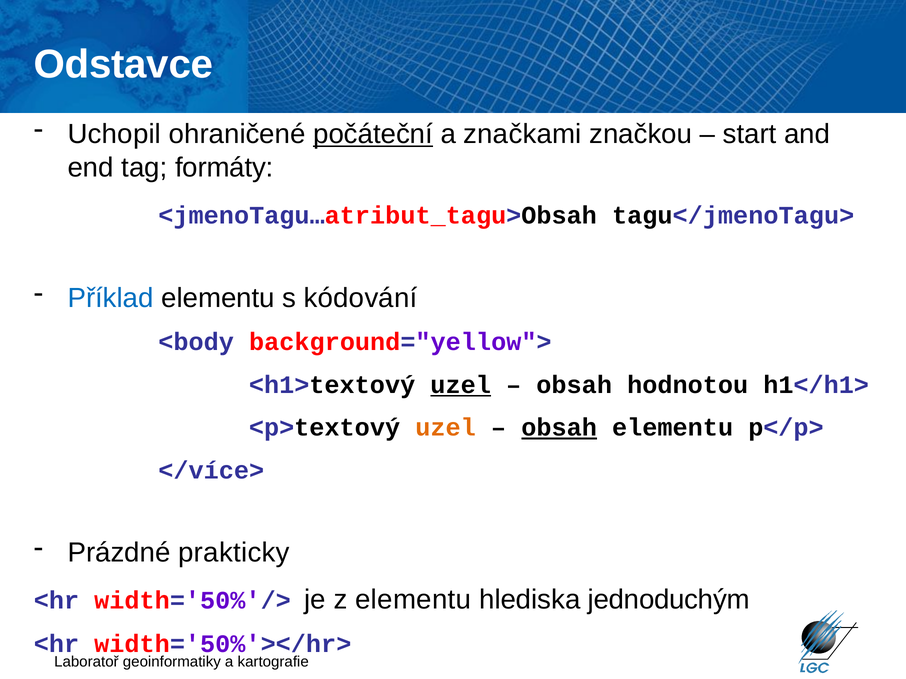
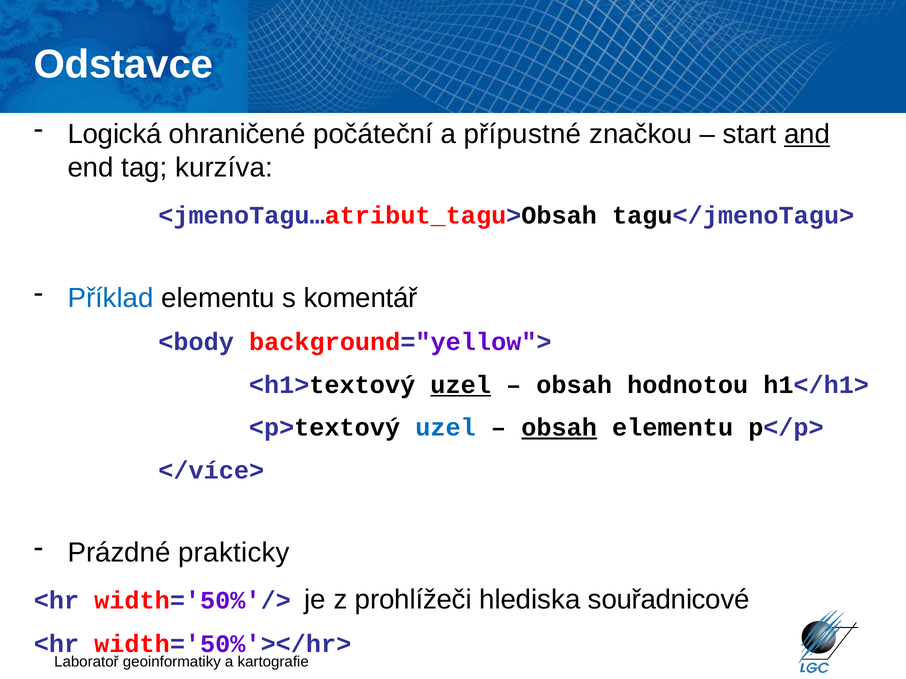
Uchopil: Uchopil -> Logická (115, 134)
počáteční underline: present -> none (373, 134)
značkami: značkami -> přípustné (522, 134)
and underline: none -> present (807, 134)
formáty: formáty -> kurzíva (224, 168)
kódování: kódování -> komentář (361, 298)
uzel colour: orange -> blue (446, 428)
z elementu: elementu -> prohlížeči (413, 600)
jednoduchým: jednoduchým -> souřadnicové (669, 600)
